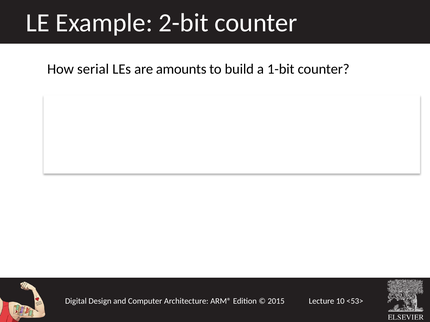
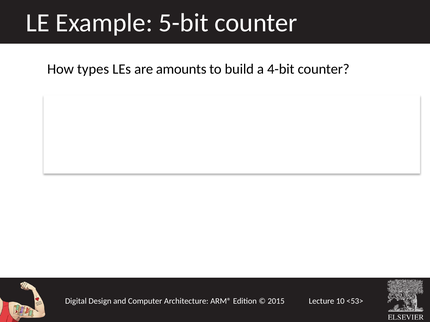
2-bit: 2-bit -> 5-bit (184, 23)
serial: serial -> types (93, 69)
1-bit: 1-bit -> 4-bit (281, 69)
